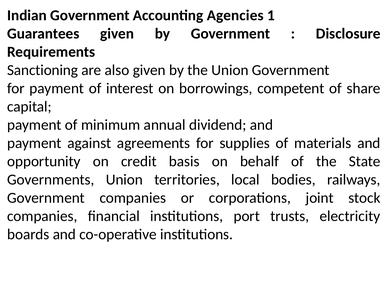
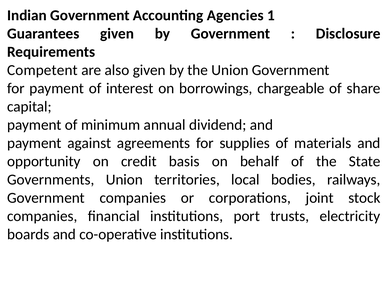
Sanctioning: Sanctioning -> Competent (42, 70)
competent: competent -> chargeable (291, 88)
